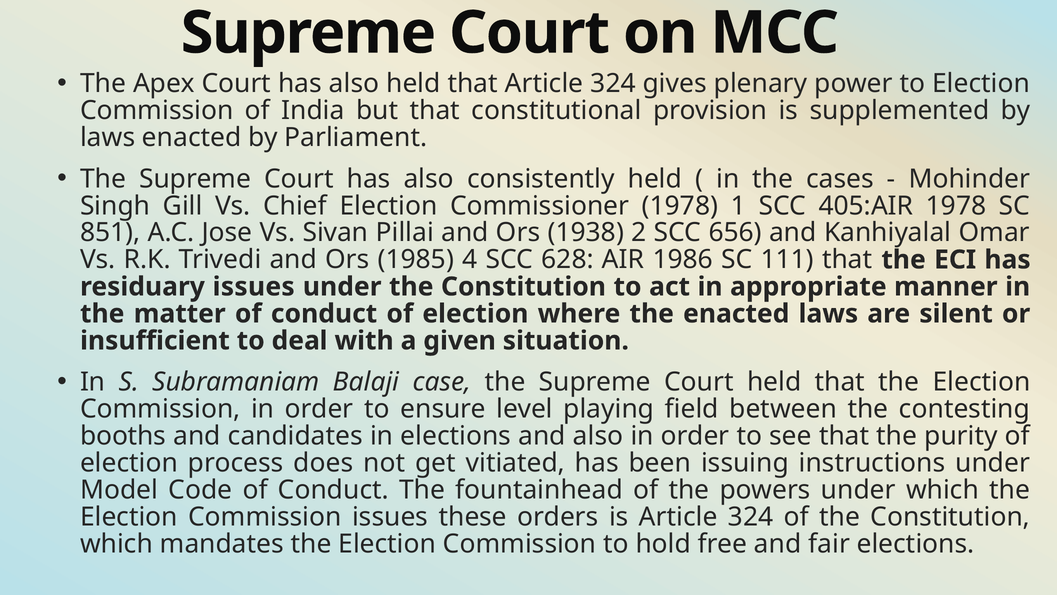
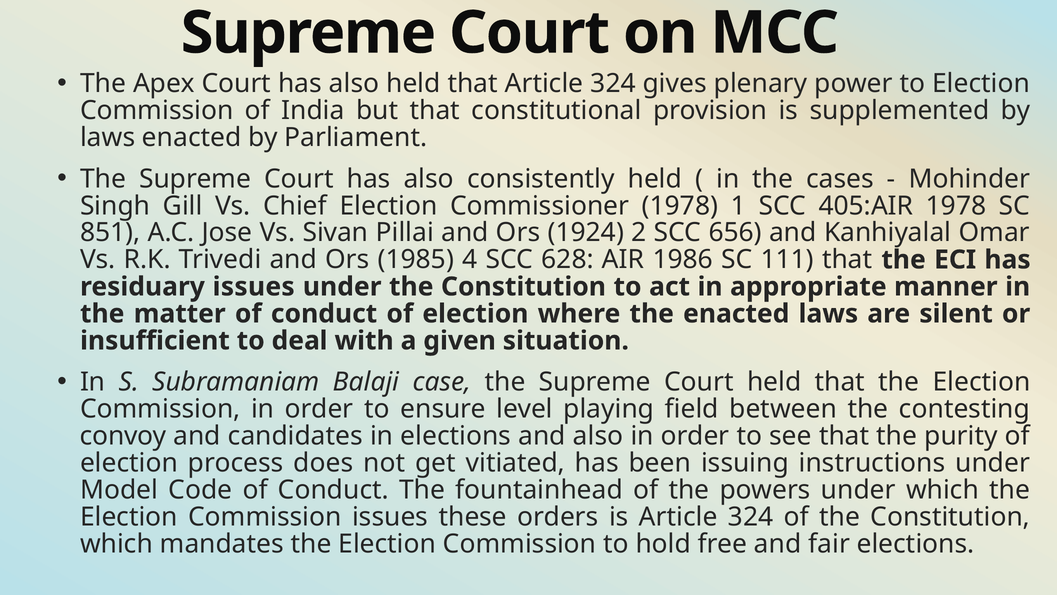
1938: 1938 -> 1924 (586, 233)
booths: booths -> convoy (123, 436)
